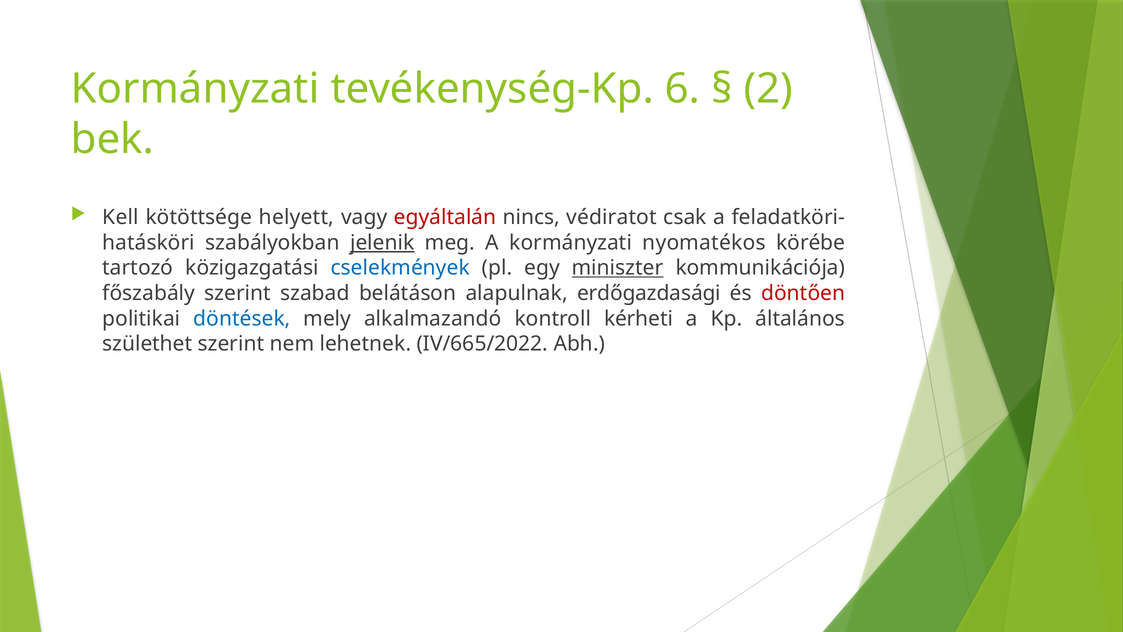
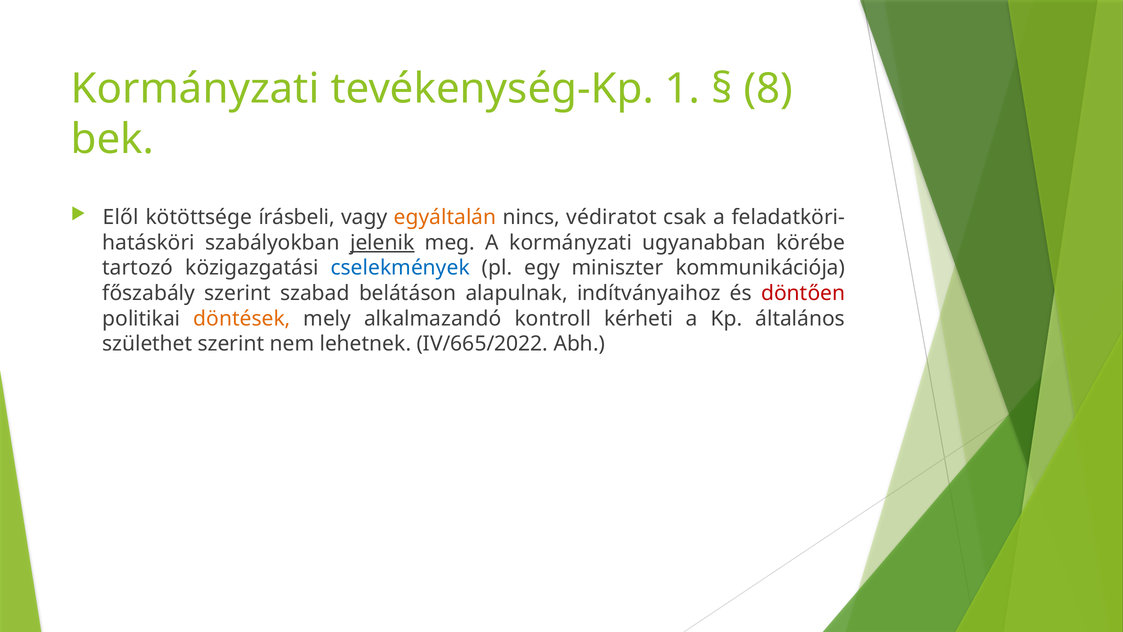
6: 6 -> 1 (683, 89)
2: 2 -> 8 (768, 89)
Kell: Kell -> Elől (121, 217)
helyett: helyett -> írásbeli (297, 217)
egyáltalán colour: red -> orange (445, 217)
nyomatékos: nyomatékos -> ugyanabban (704, 243)
miniszter underline: present -> none (618, 268)
erdőgazdasági: erdőgazdasági -> indítványaihoz (649, 293)
döntések colour: blue -> orange (242, 318)
